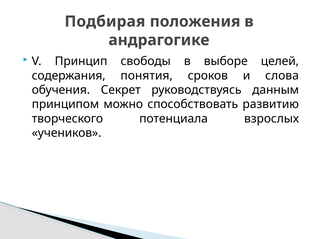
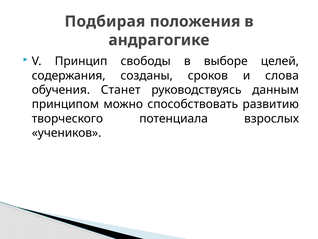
понятия: понятия -> созданы (147, 75)
Секрет: Секрет -> Станет (121, 90)
